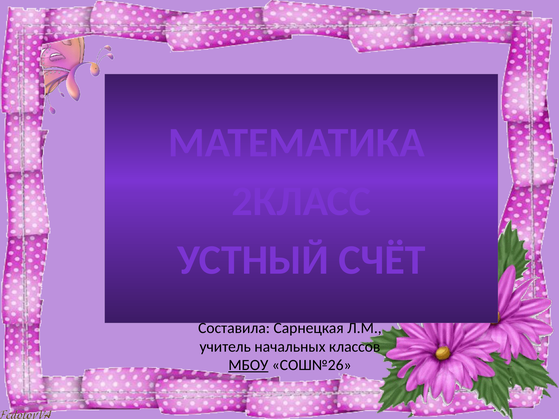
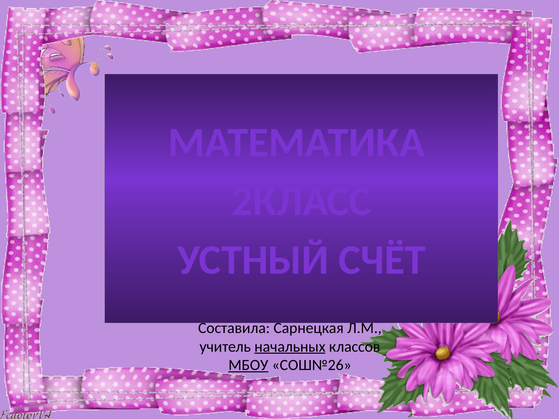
начальных underline: none -> present (290, 347)
